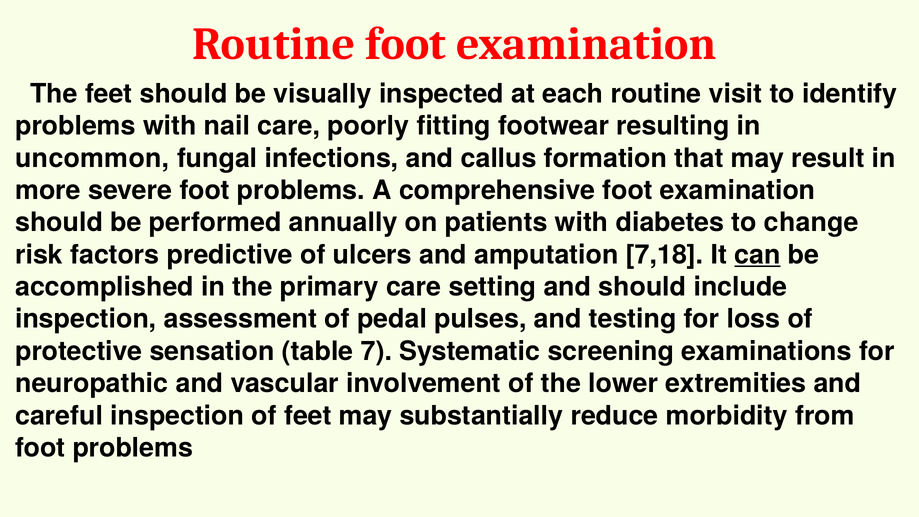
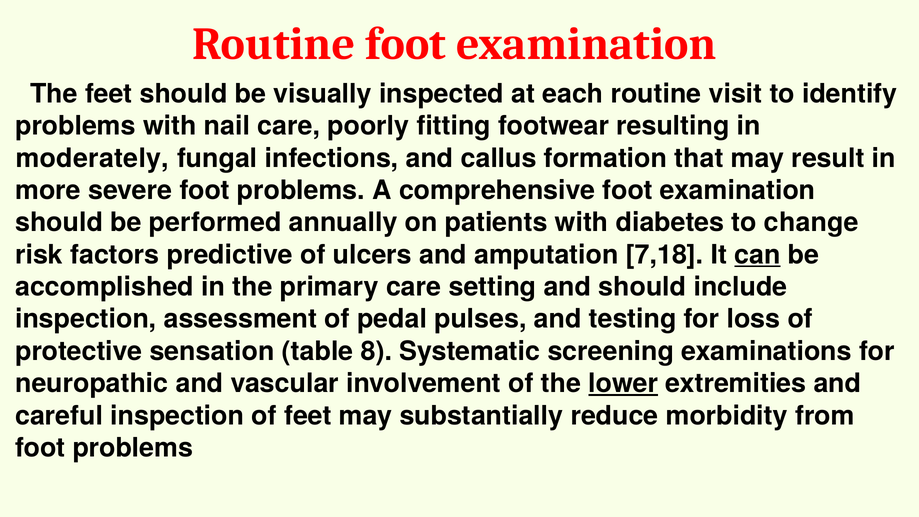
uncommon: uncommon -> moderately (92, 158)
7: 7 -> 8 (376, 351)
lower underline: none -> present (623, 383)
